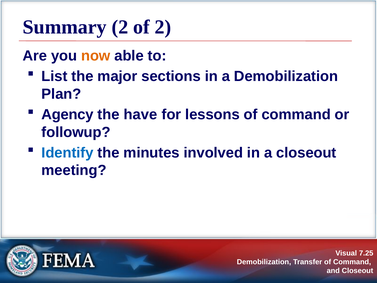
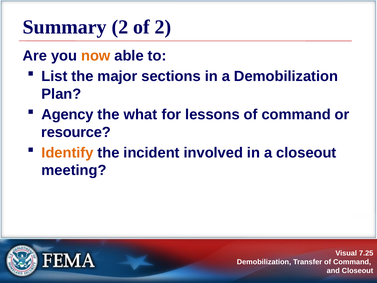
have: have -> what (140, 114)
followup: followup -> resource (76, 132)
Identify colour: blue -> orange (67, 153)
minutes: minutes -> incident (152, 153)
